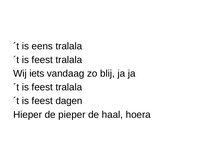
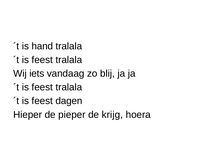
eens: eens -> hand (42, 46)
haal: haal -> krijg (112, 115)
